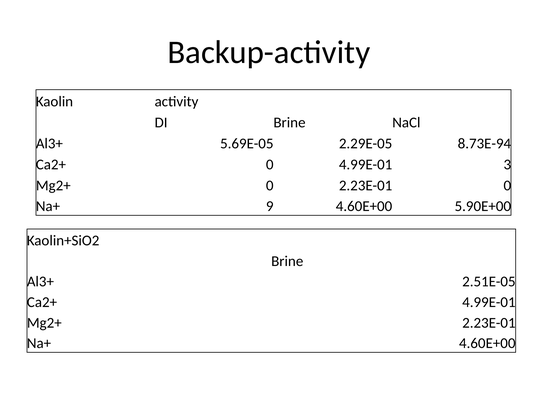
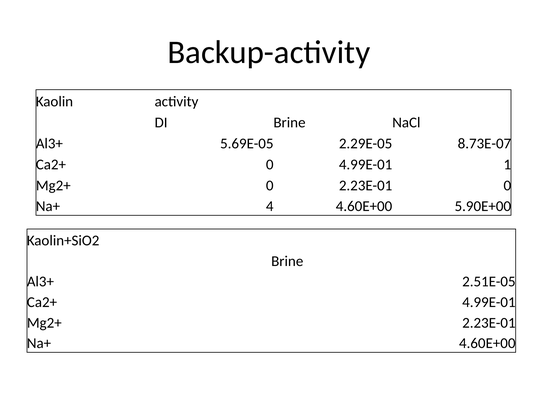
8.73E-94: 8.73E-94 -> 8.73E-07 (484, 143)
3: 3 -> 1 (507, 164)
9: 9 -> 4 (270, 206)
